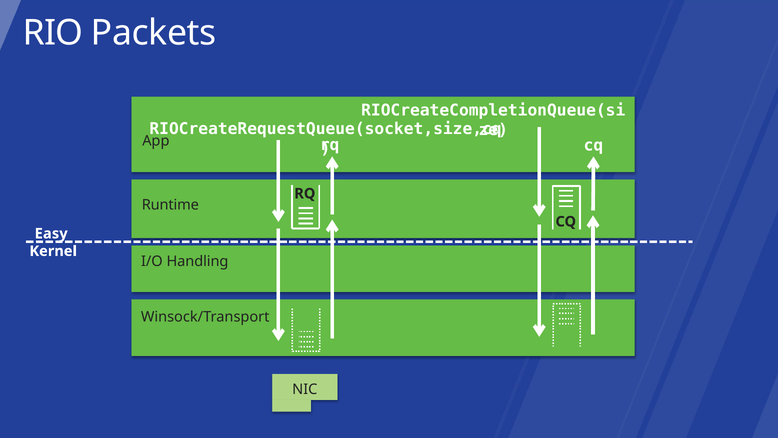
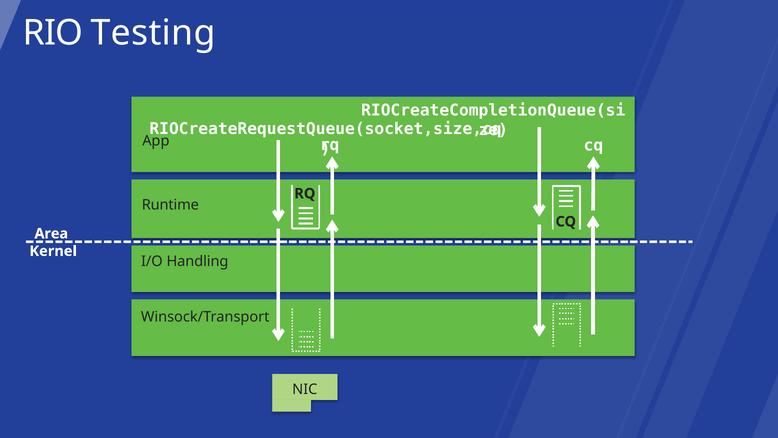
Packets: Packets -> Testing (153, 33)
Easy: Easy -> Area (51, 233)
